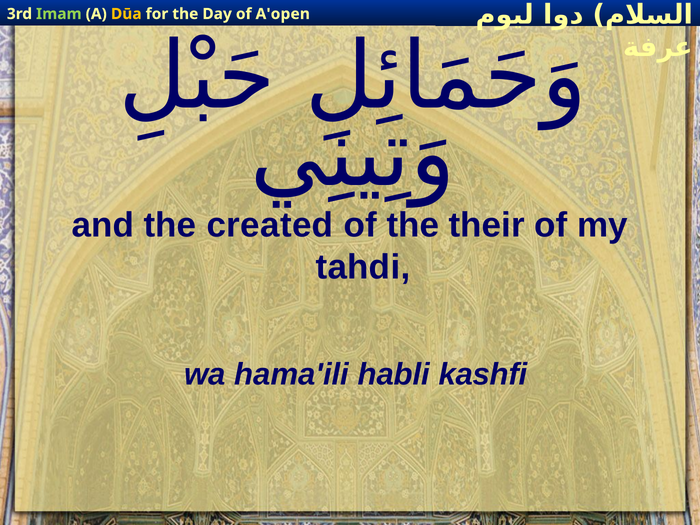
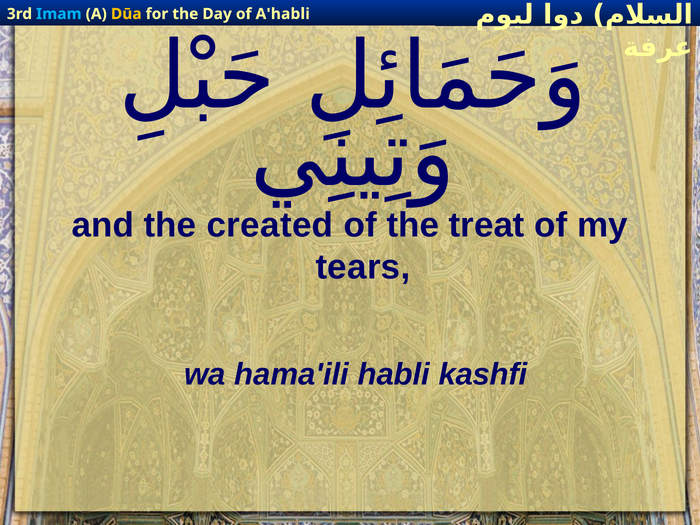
Imam colour: light green -> light blue (59, 14)
A'open: A'open -> A'habli (283, 14)
their: their -> treat (487, 225)
tahdi: tahdi -> tears (363, 267)
